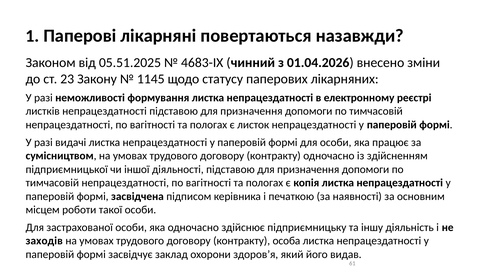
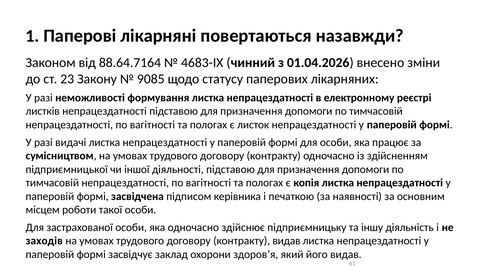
05.51.2025: 05.51.2025 -> 88.64.7164 (130, 63)
1145: 1145 -> 9085 (151, 79)
контракту особа: особа -> видав (286, 241)
